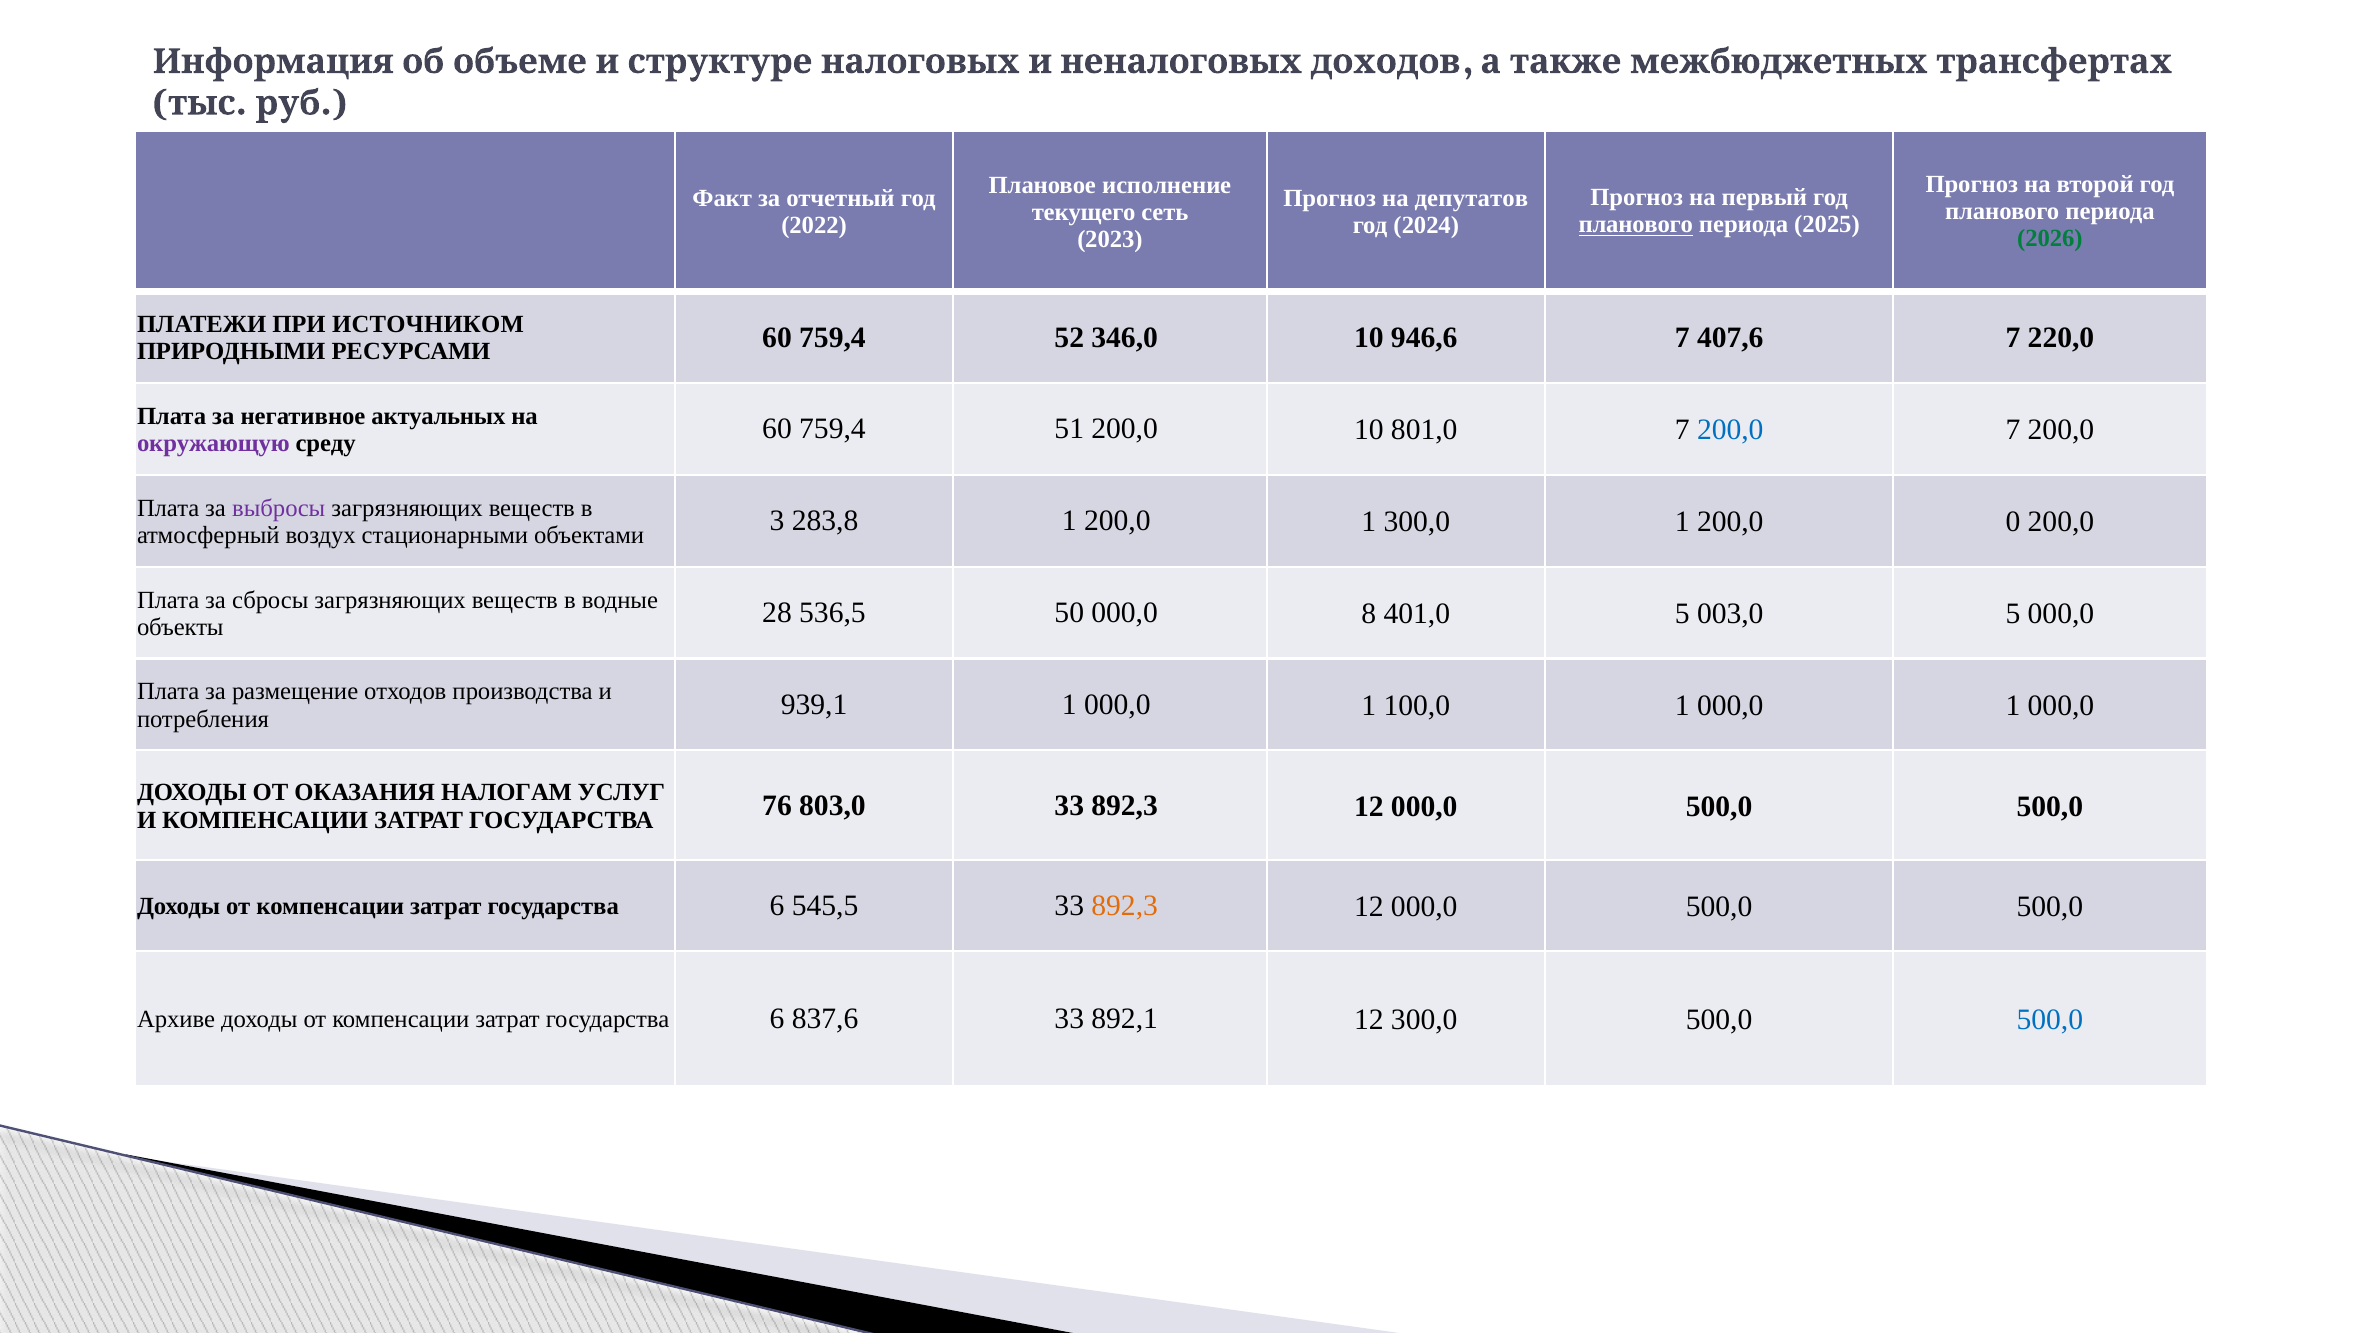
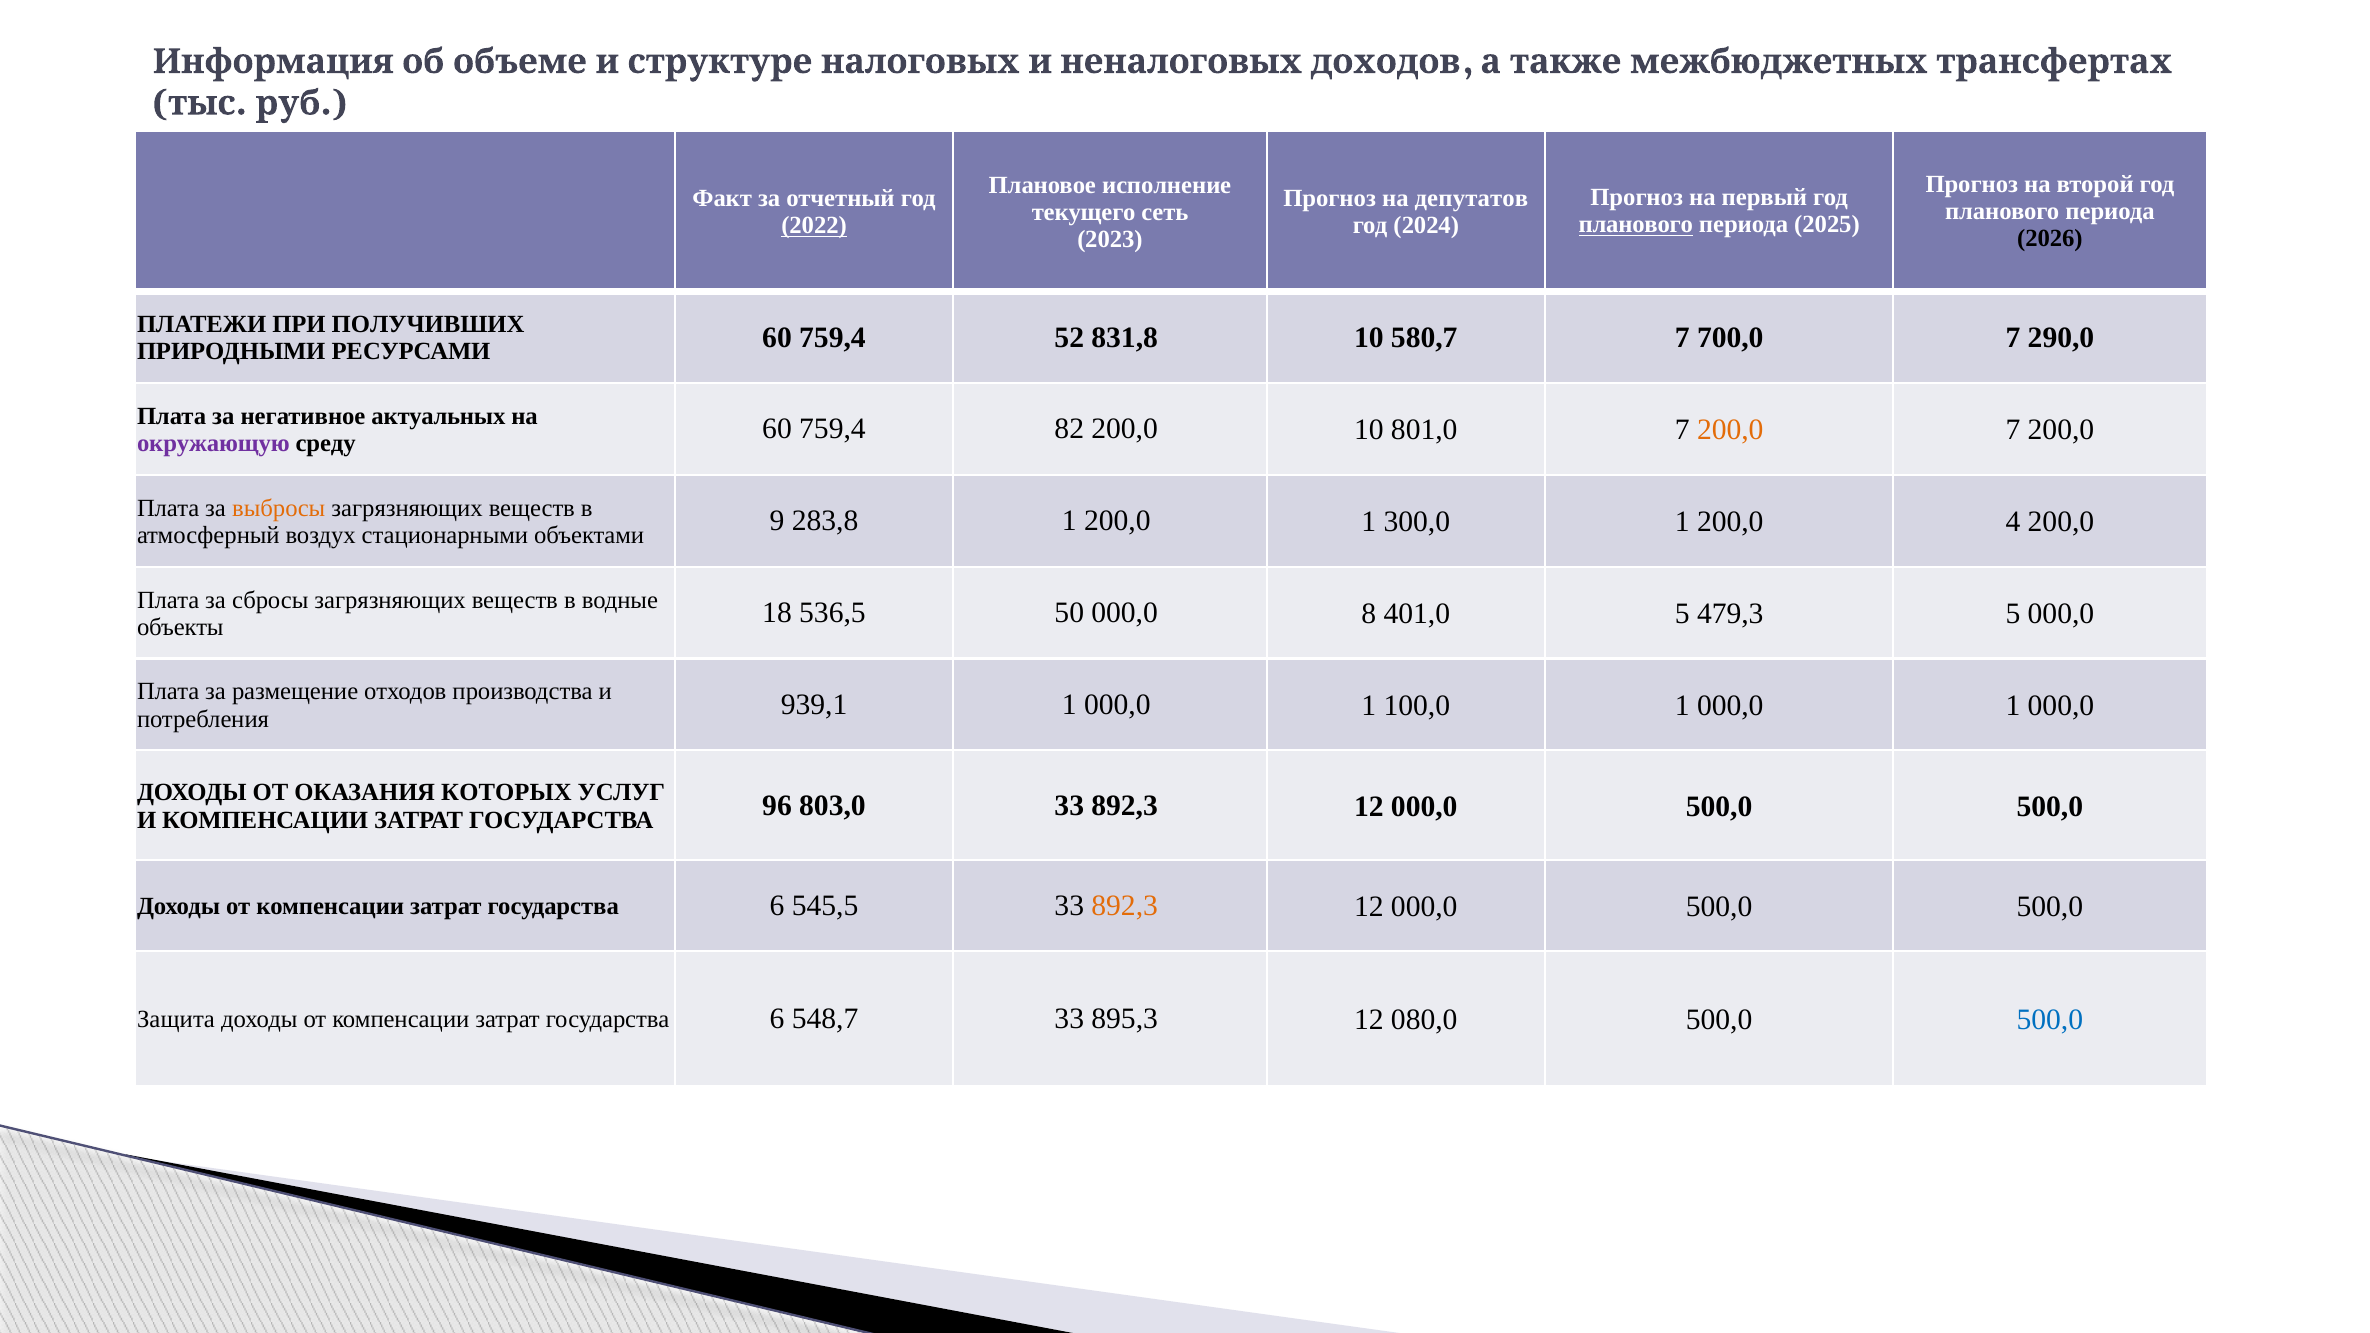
2022 underline: none -> present (814, 226)
2026 colour: green -> black (2050, 238)
ИСТОЧНИКОМ: ИСТОЧНИКОМ -> ПОЛУЧИВШИХ (428, 325)
346,0: 346,0 -> 831,8 (1125, 337)
946,6: 946,6 -> 580,7 (1424, 338)
407,6: 407,6 -> 700,0 (1730, 338)
220,0: 220,0 -> 290,0 (2061, 338)
51: 51 -> 82 (1069, 429)
200,0 colour: blue -> orange (1730, 430)
выбросы colour: purple -> orange (279, 508)
3: 3 -> 9 (777, 521)
0: 0 -> 4 (2013, 522)
28: 28 -> 18 (777, 613)
003,0: 003,0 -> 479,3 (1730, 614)
НАЛОГАМ: НАЛОГАМ -> КОТОРЫХ (507, 793)
76: 76 -> 96 (777, 805)
Архиве: Архиве -> Защита (176, 1019)
837,6: 837,6 -> 548,7 (825, 1019)
892,1: 892,1 -> 895,3 (1125, 1019)
12 300,0: 300,0 -> 080,0 (1424, 1019)
